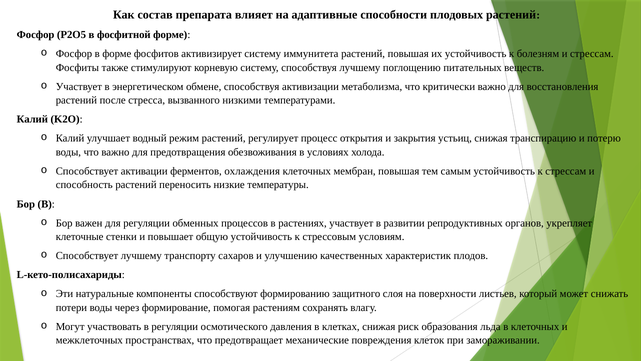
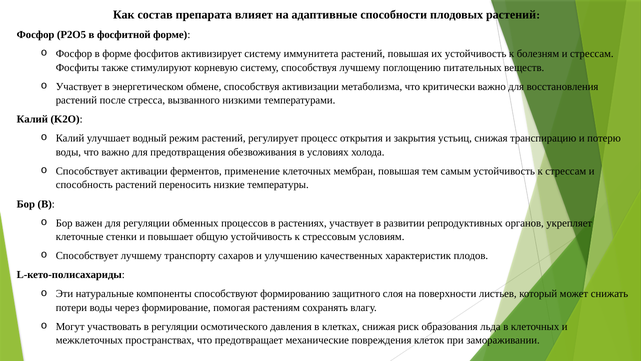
охлаждения: охлаждения -> применение (252, 171)
